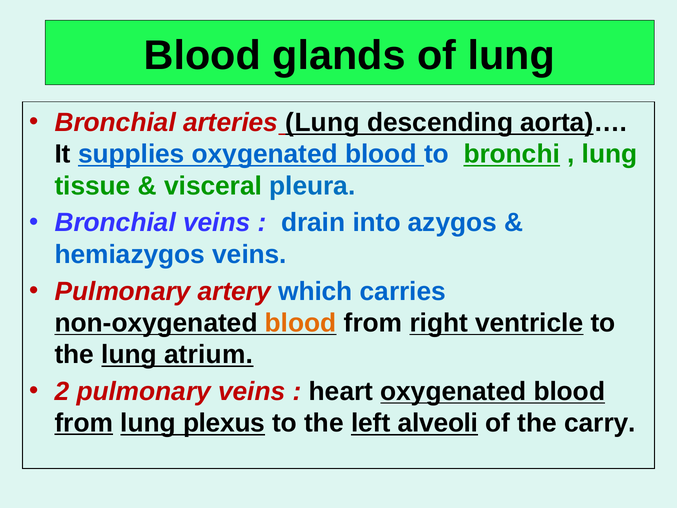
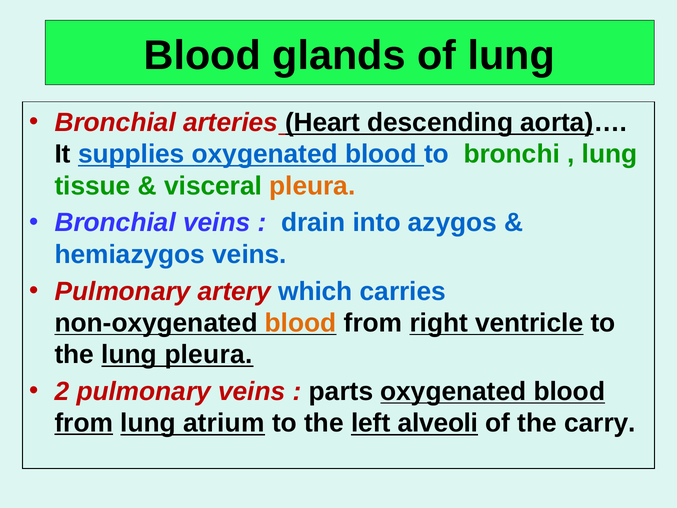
arteries Lung: Lung -> Heart (323, 123)
bronchi underline: present -> none (512, 154)
pleura colour: blue -> orange (312, 186)
lung atrium: atrium -> pleura (208, 354)
heart: heart -> parts (341, 391)
plexus: plexus -> atrium (224, 423)
